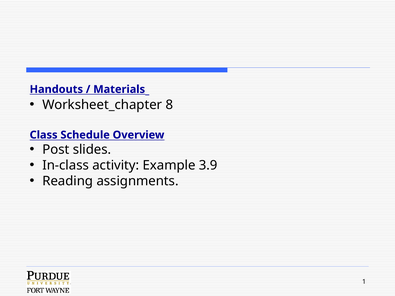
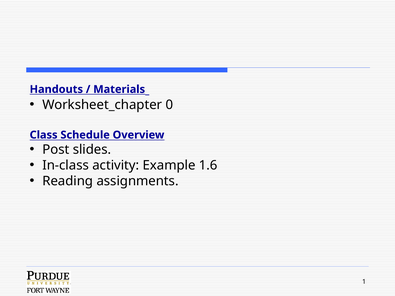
8: 8 -> 0 (169, 105)
3.9: 3.9 -> 1.6 (208, 165)
